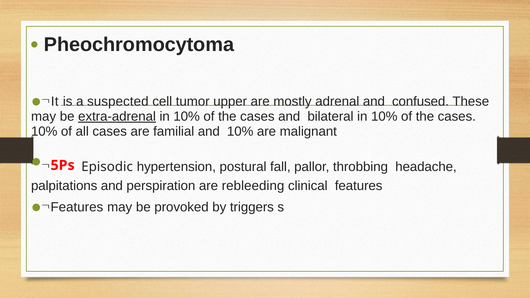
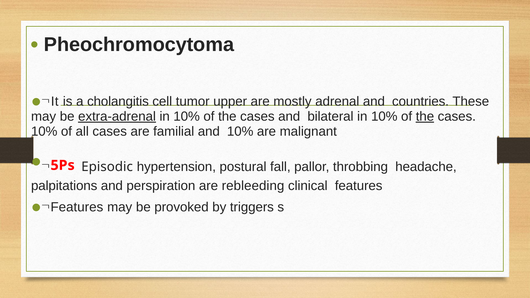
suspected: suspected -> cholangitis (118, 102)
confused: confused -> countries (420, 102)
the underline: none -> present (425, 117)
